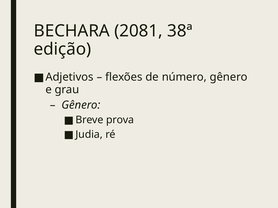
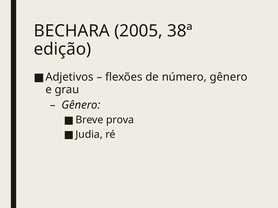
2081: 2081 -> 2005 (138, 31)
